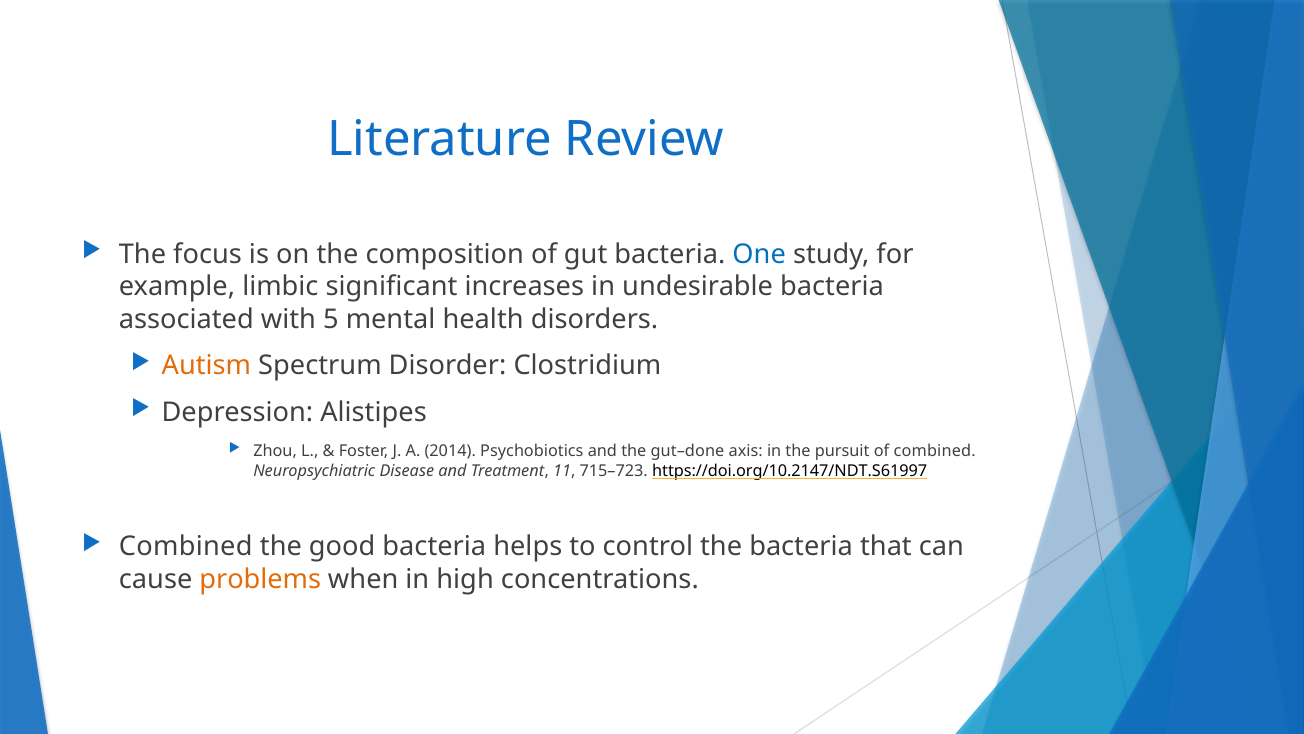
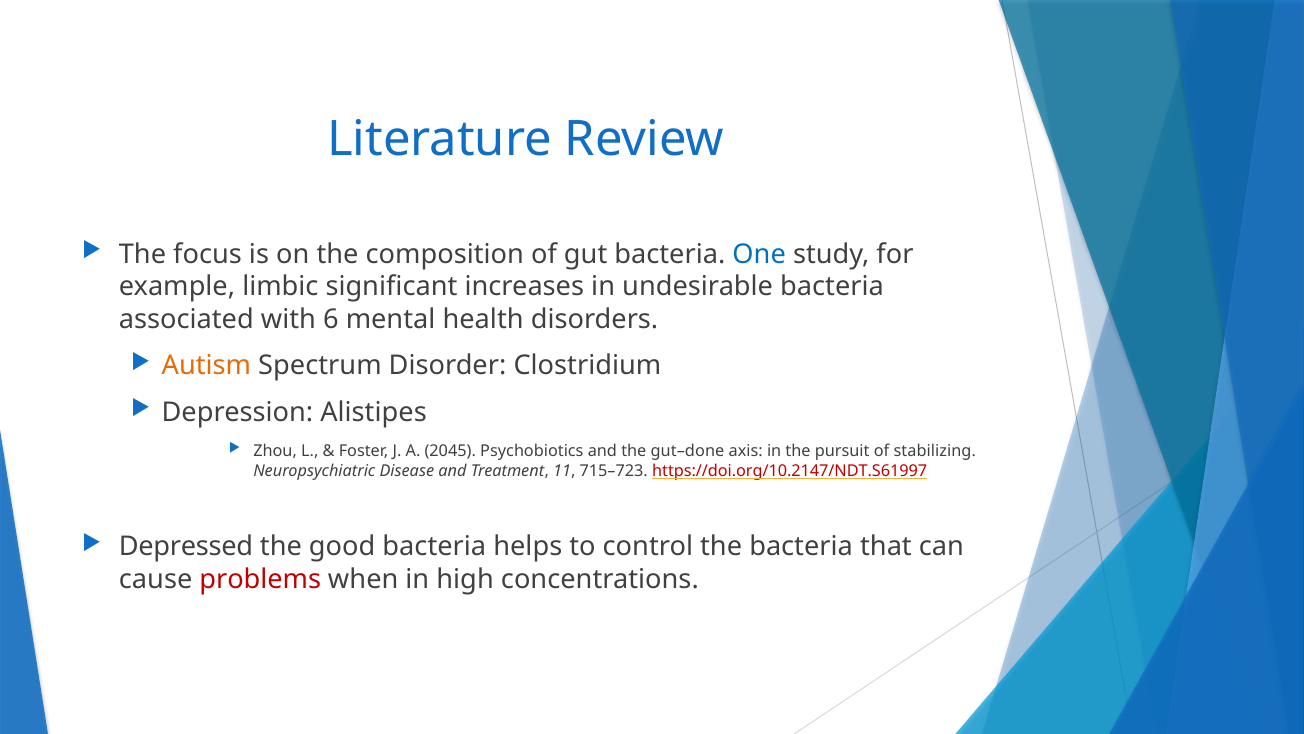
5: 5 -> 6 (331, 319)
2014: 2014 -> 2045 (450, 451)
of combined: combined -> stabilizing (935, 451)
https://doi.org/10.2147/NDT.S61997 colour: black -> red (790, 470)
Combined: Combined -> Depressed (186, 547)
problems colour: orange -> red (260, 579)
